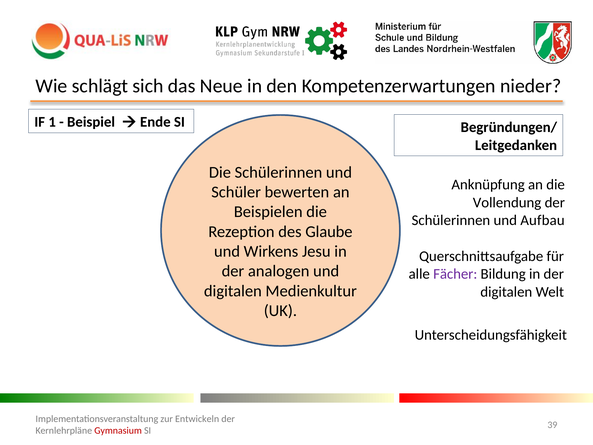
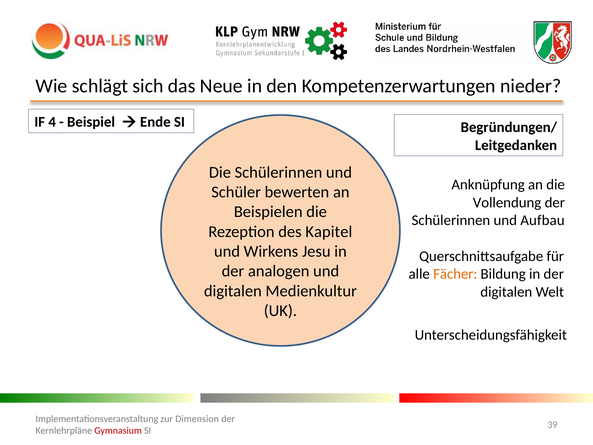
1: 1 -> 4 (52, 122)
Glaube: Glaube -> Kapitel (329, 231)
Fächer colour: purple -> orange (455, 274)
Entwickeln: Entwickeln -> Dimension (197, 419)
